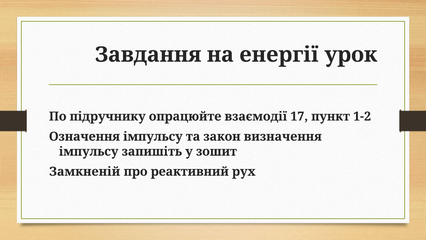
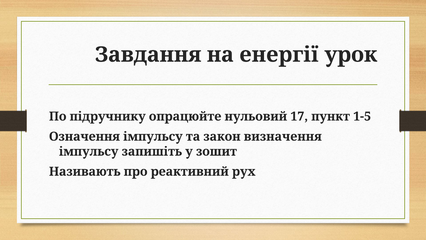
взаємодії: взаємодії -> нульовий (256, 116)
1-2: 1-2 -> 1-5 (362, 116)
Замкненій: Замкненій -> Називають (85, 171)
